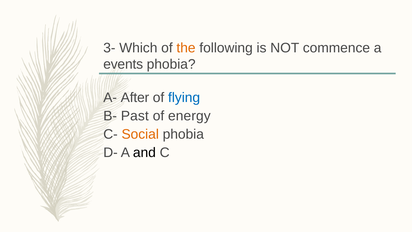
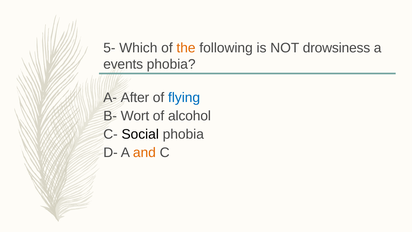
3-: 3- -> 5- (109, 48)
commence: commence -> drowsiness (336, 48)
Past: Past -> Wort (135, 116)
energy: energy -> alcohol (189, 116)
Social colour: orange -> black (140, 134)
and colour: black -> orange (144, 152)
